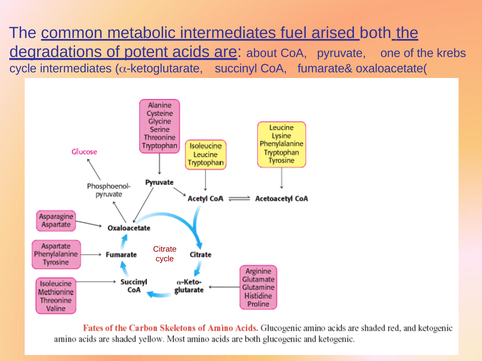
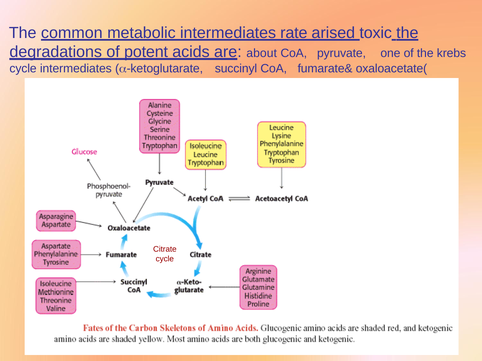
fuel: fuel -> rate (294, 33)
both: both -> toxic (376, 33)
